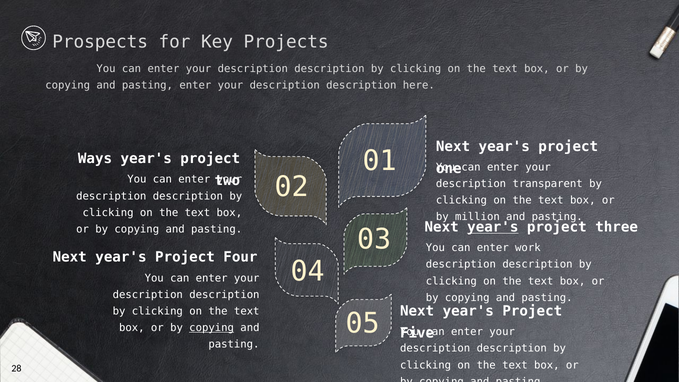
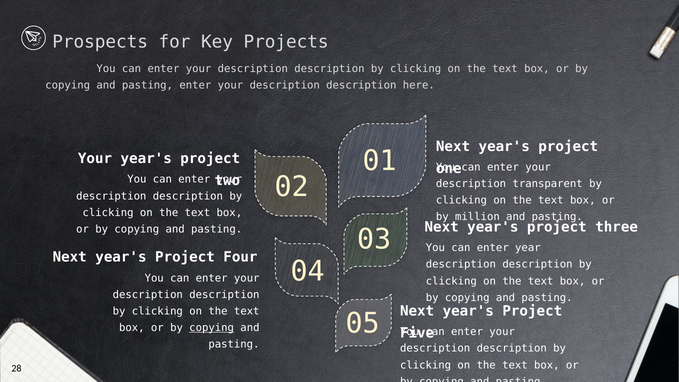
Ways: Ways -> Your (95, 159)
year's underline: present -> none (493, 227)
work: work -> year (528, 248)
